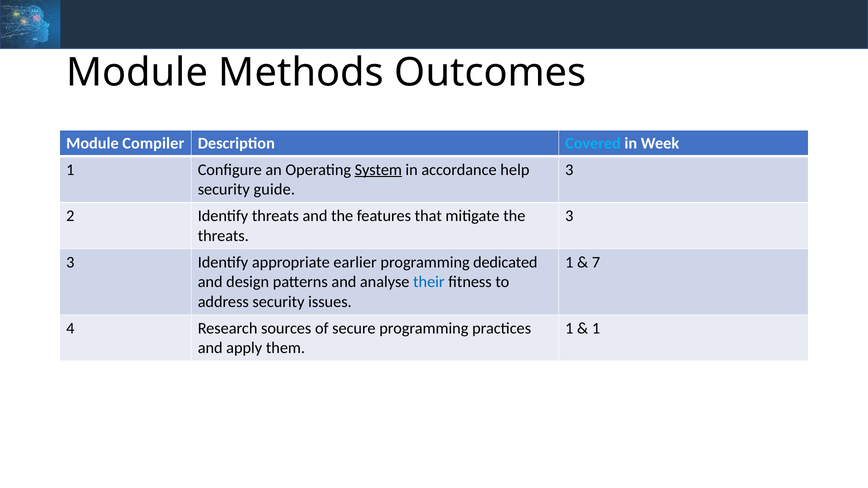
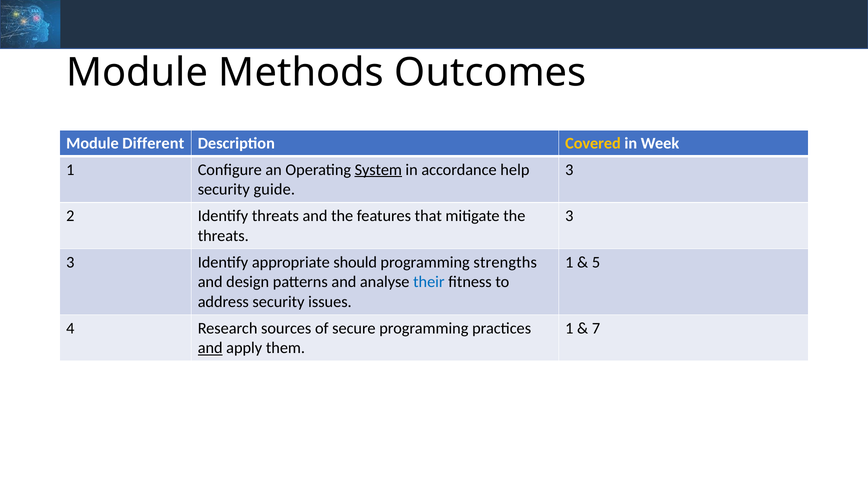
Compiler: Compiler -> Different (153, 143)
Covered colour: light blue -> yellow (593, 143)
earlier: earlier -> should (355, 262)
dedicated: dedicated -> strengths (505, 262)
7: 7 -> 5 (596, 262)
1: 1 -> 7 (596, 328)
and underline: none -> present (210, 348)
